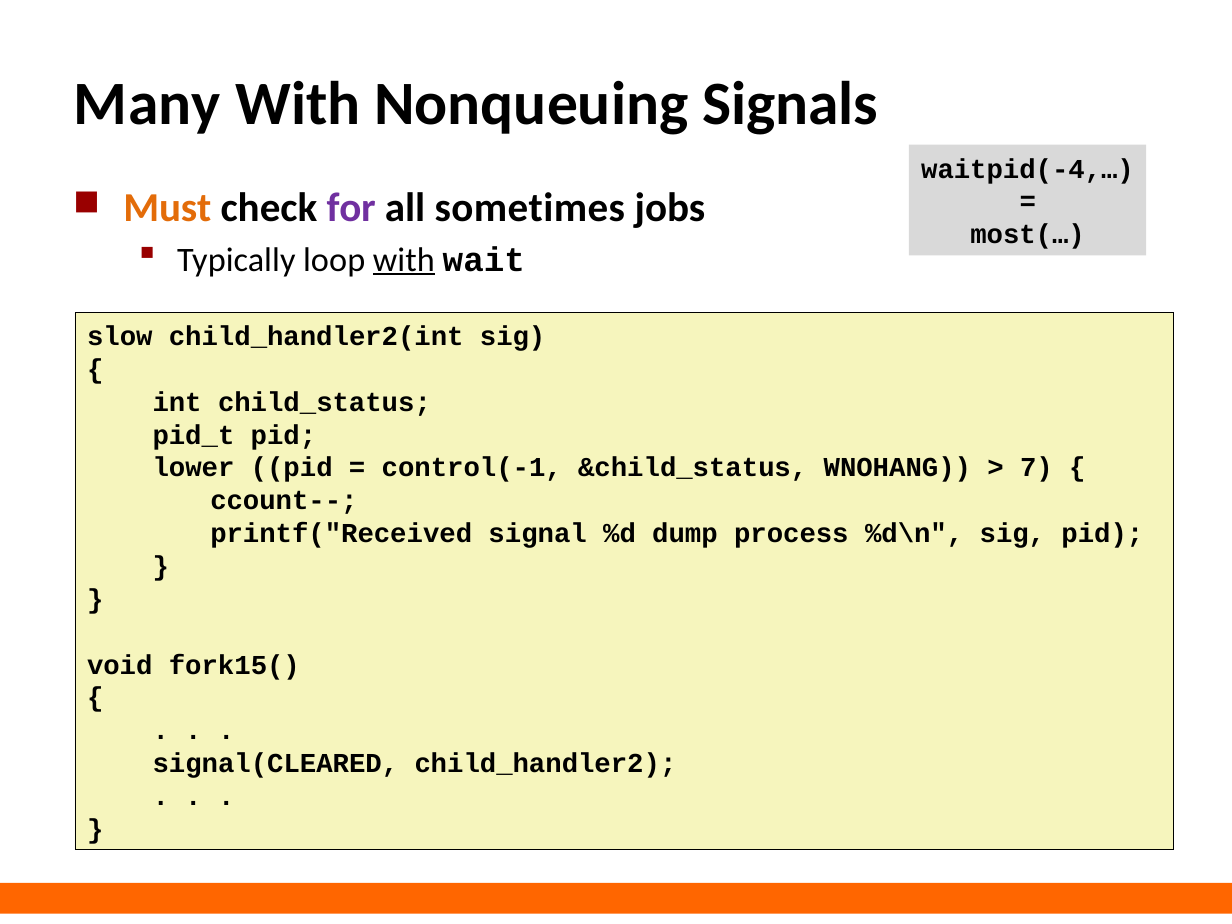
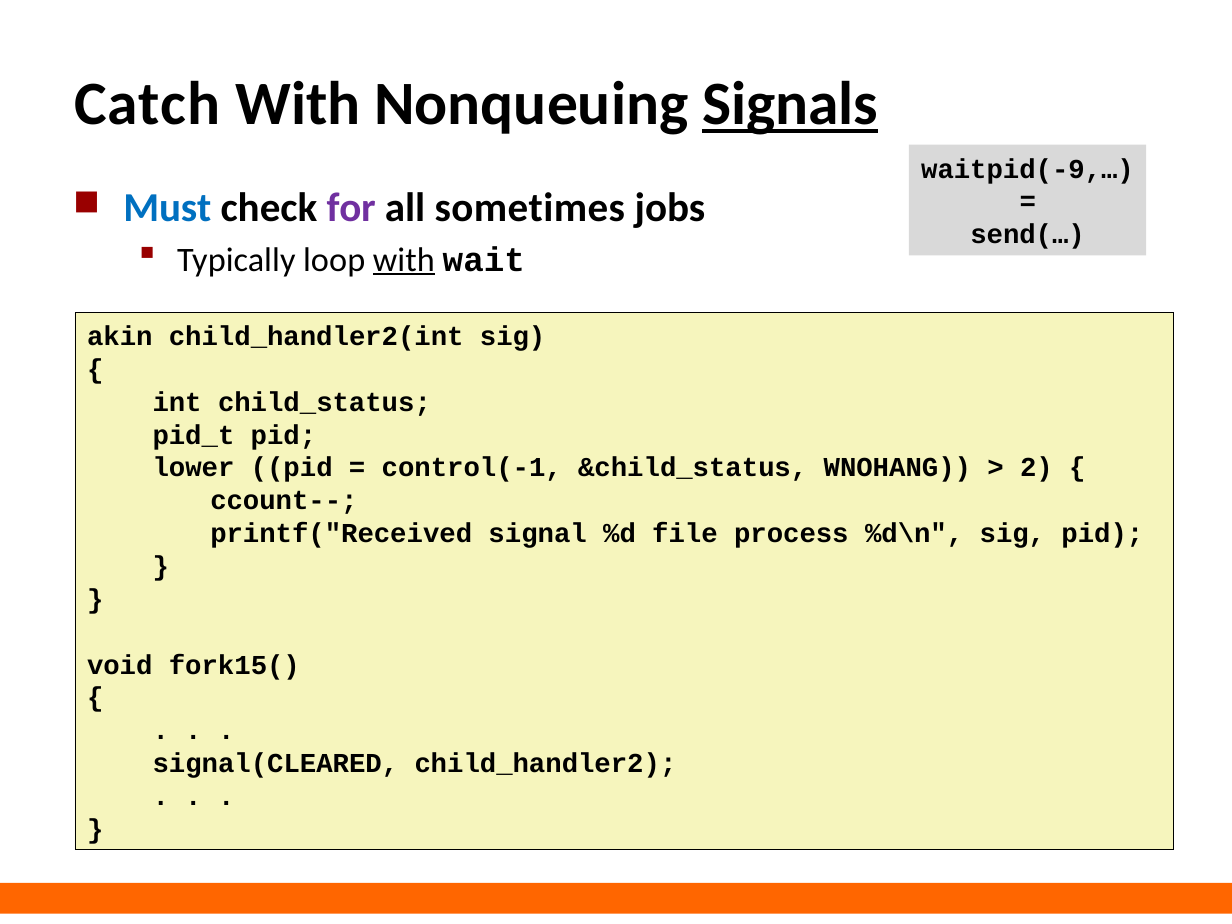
Many: Many -> Catch (147, 104)
Signals underline: none -> present (790, 104)
waitpid(-4,…: waitpid(-4,… -> waitpid(-9,… (1028, 169)
Must colour: orange -> blue (167, 208)
most(…: most(… -> send(… (1028, 235)
slow: slow -> akin (120, 337)
7: 7 -> 2 (1037, 468)
dump: dump -> file (685, 534)
